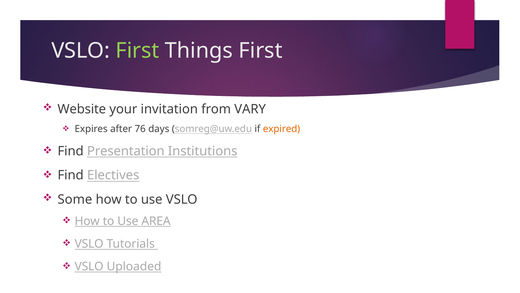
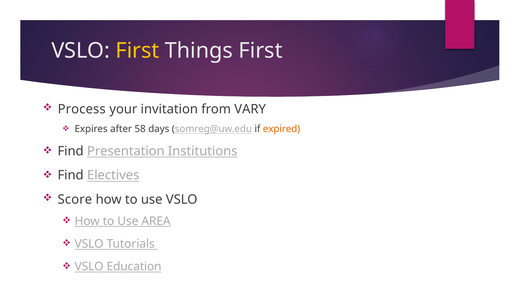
First colour: light green -> yellow (137, 51)
Website: Website -> Process (82, 109)
76: 76 -> 58 (140, 129)
Some: Some -> Score (75, 199)
Uploaded: Uploaded -> Education (134, 266)
